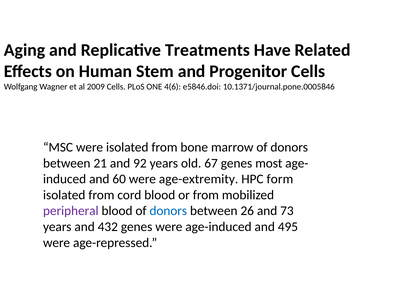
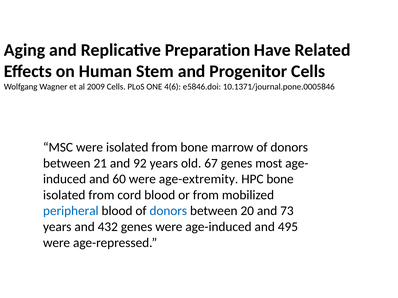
Treatments: Treatments -> Preparation (208, 50)
HPC form: form -> bone (280, 179)
peripheral colour: purple -> blue (71, 211)
26: 26 -> 20 (247, 211)
